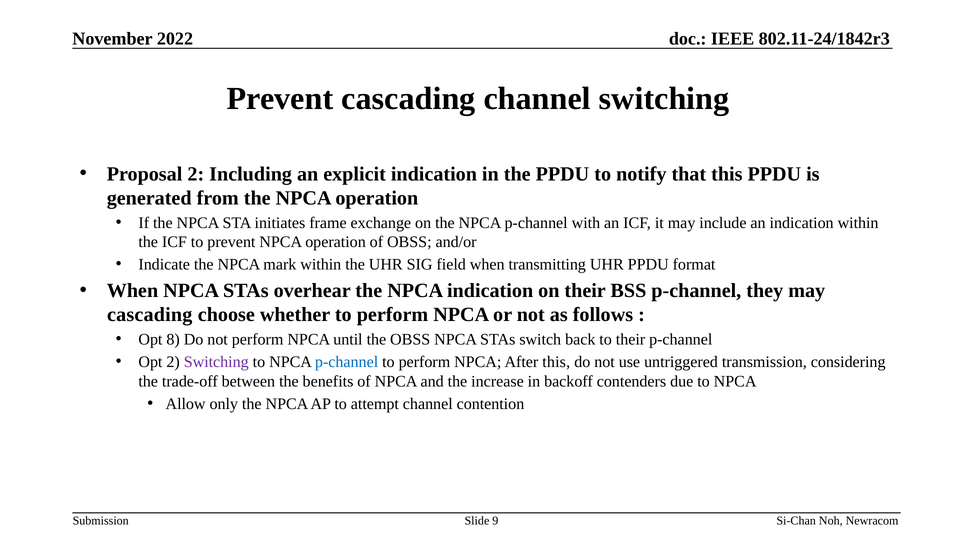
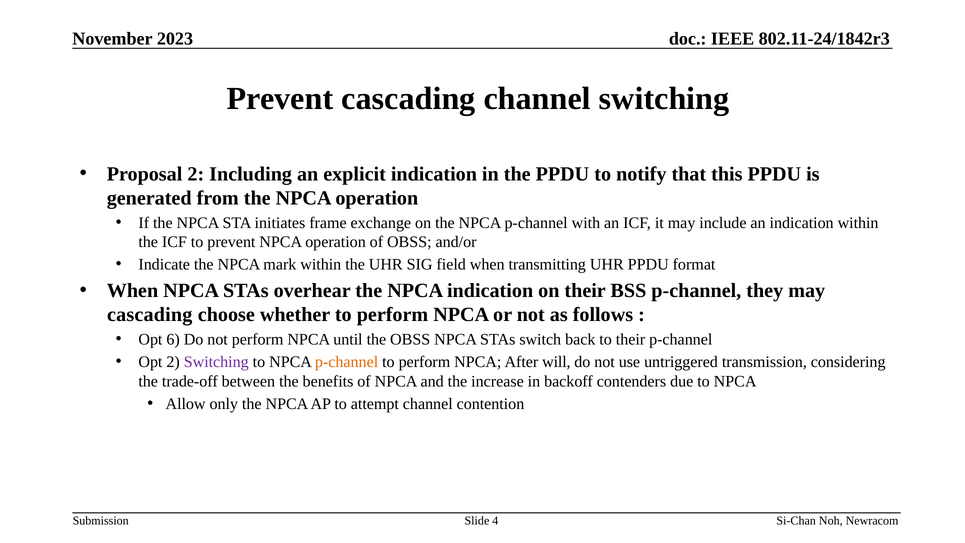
2022: 2022 -> 2023 (175, 39)
8: 8 -> 6 (173, 339)
p-channel colour: blue -> orange (347, 362)
After this: this -> will (556, 362)
9: 9 -> 4 (495, 521)
